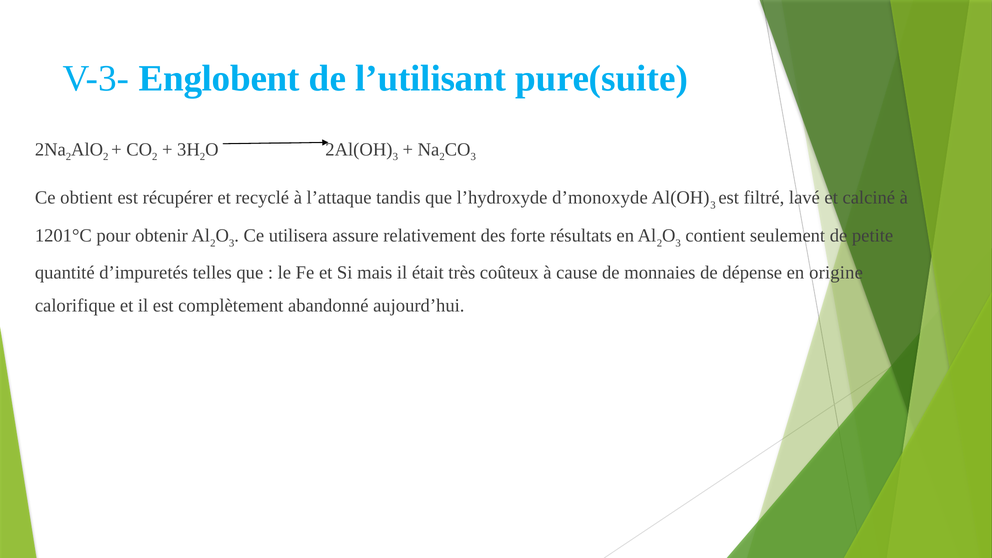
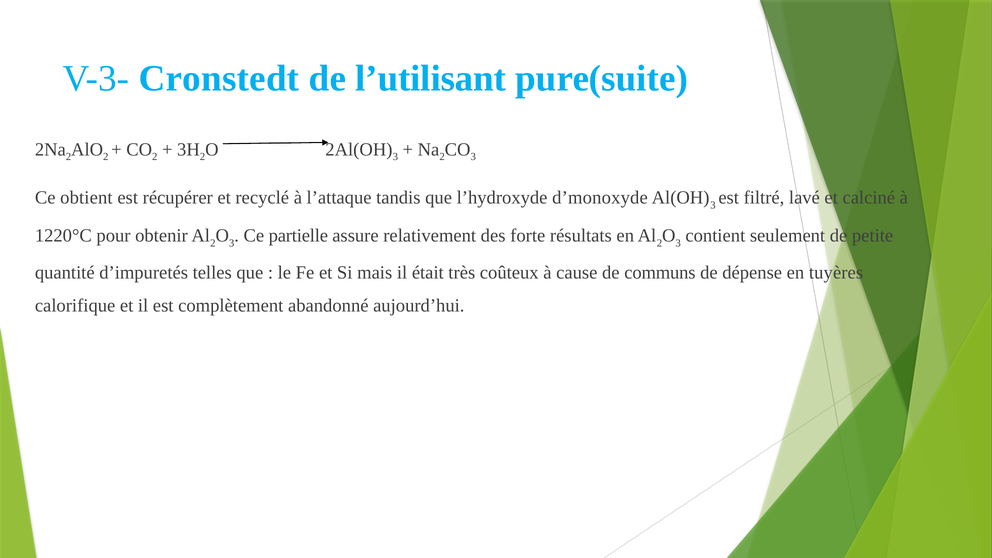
Englobent: Englobent -> Cronstedt (219, 78)
1201°C: 1201°C -> 1220°C (63, 236)
utilisera: utilisera -> partielle (298, 236)
monnaies: monnaies -> communs (660, 272)
origine: origine -> tuyères (836, 272)
